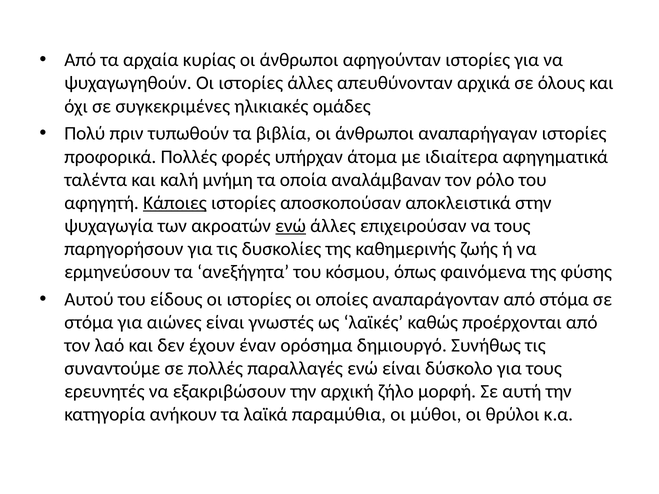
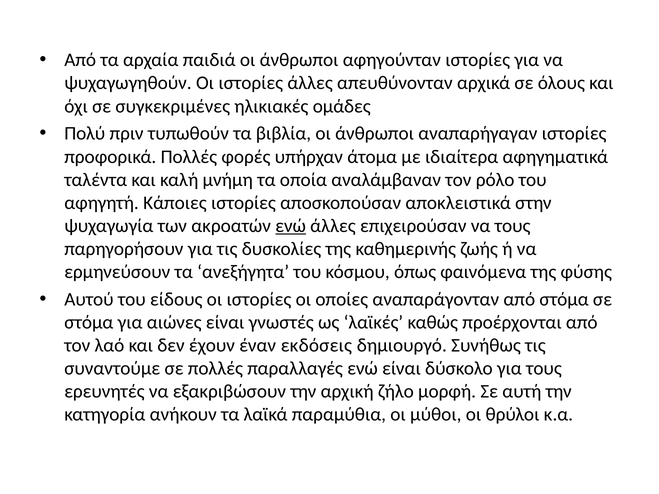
κυρίας: κυρίας -> παιδιά (209, 60)
Κάποιες underline: present -> none (175, 203)
ορόσημα: ορόσημα -> εκδόσεις (316, 346)
